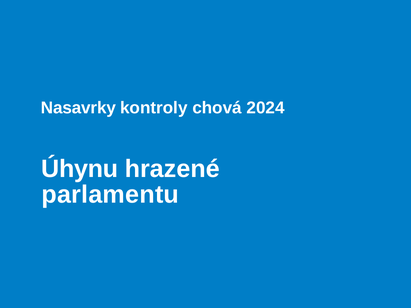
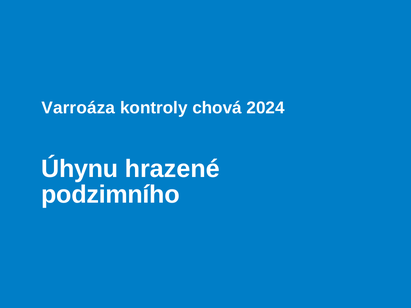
Nasavrky: Nasavrky -> Varroáza (78, 108)
parlamentu: parlamentu -> podzimního (110, 195)
